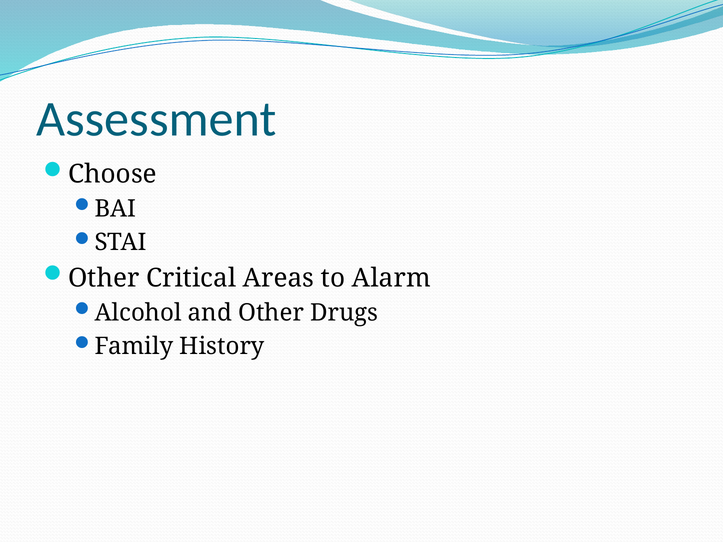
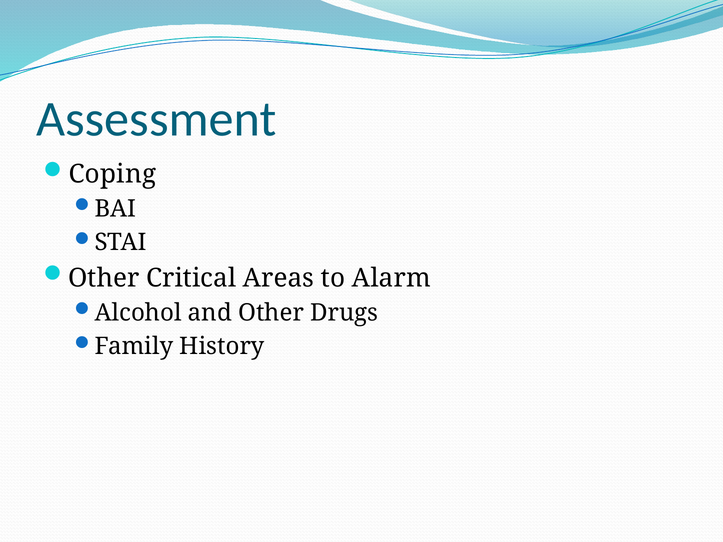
Choose: Choose -> Coping (112, 174)
